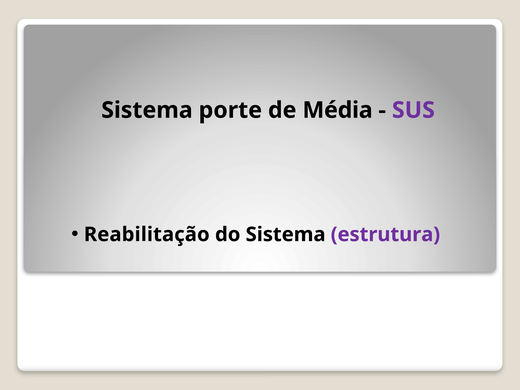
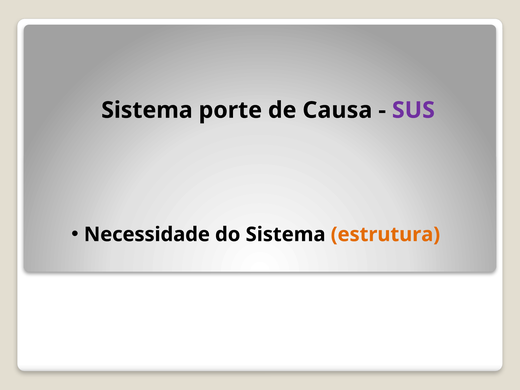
Média: Média -> Causa (337, 110)
Reabilitação: Reabilitação -> Necessidade (147, 234)
estrutura colour: purple -> orange (385, 234)
